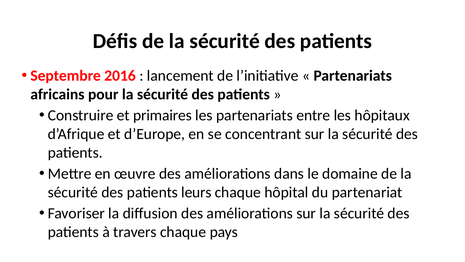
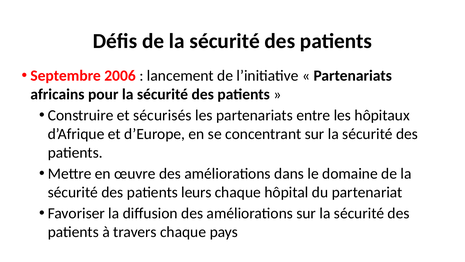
2016: 2016 -> 2006 (120, 76)
primaires: primaires -> sécurisés (162, 115)
